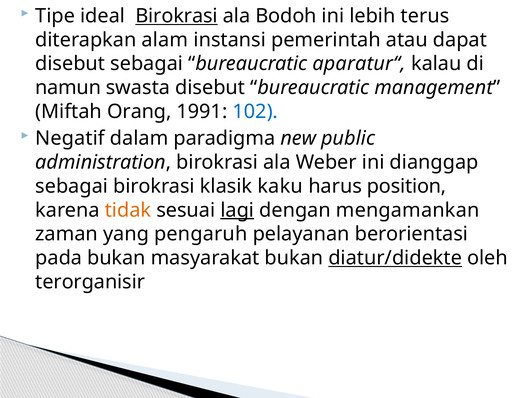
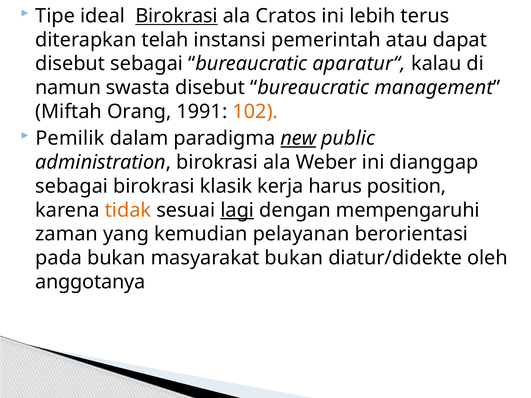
Bodoh: Bodoh -> Cratos (286, 16)
alam: alam -> telah (165, 40)
102 colour: blue -> orange (255, 112)
Negatif: Negatif -> Pemilik (70, 138)
new underline: none -> present (298, 138)
kaku: kaku -> kerja (280, 186)
mengamankan: mengamankan -> mempengaruhi (408, 210)
pengaruh: pengaruh -> kemudian (201, 234)
diatur/didekte underline: present -> none (395, 258)
terorganisir: terorganisir -> anggotanya (90, 282)
